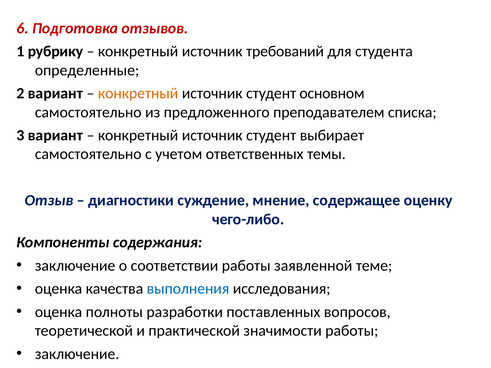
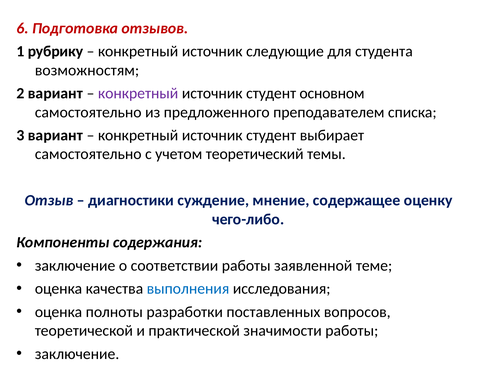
требований: требований -> следующие (285, 51)
определенные: определенные -> возможностям (87, 70)
конкретный colour: orange -> purple (138, 93)
ответственных: ответственных -> теоретический (255, 154)
